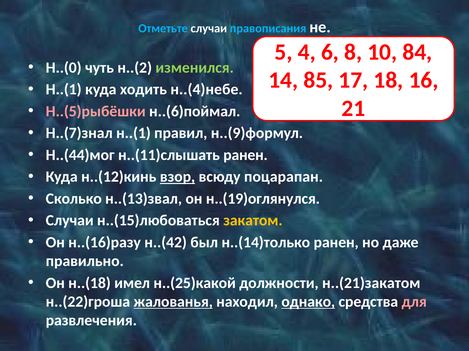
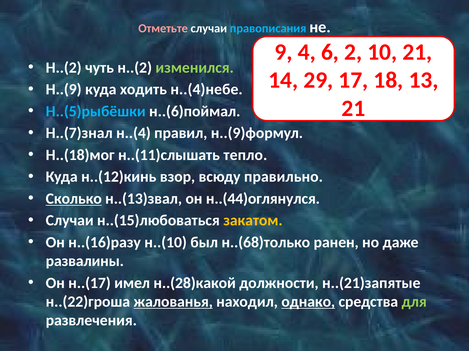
Отметьте colour: light blue -> pink (163, 29)
5: 5 -> 9 (284, 52)
8: 8 -> 2 (353, 52)
10 84: 84 -> 21 (417, 52)
Н..(0: Н..(0 -> Н..(2 (64, 68)
85: 85 -> 29 (318, 80)
16: 16 -> 13 (424, 80)
Н..(1: Н..(1 -> Н..(9 (64, 90)
Н..(5)рыбёшки colour: pink -> light blue (96, 112)
Н..(7)знал н..(1: н..(1 -> н..(4 (133, 133)
Н..(44)мог: Н..(44)мог -> Н..(18)мог (80, 155)
н..(11)слышать ранен: ранен -> тепло (245, 155)
взор underline: present -> none (177, 177)
поцарапан: поцарапан -> правильно (283, 177)
Сколько underline: none -> present (74, 199)
н..(19)оглянулся: н..(19)оглянулся -> н..(44)оглянулся (263, 199)
н..(42: н..(42 -> н..(10 (166, 243)
н..(14)только: н..(14)только -> н..(68)только (266, 243)
правильно: правильно -> развалины (85, 262)
н..(18: н..(18 -> н..(17 (90, 283)
н..(25)какой: н..(25)какой -> н..(28)какой (195, 283)
н..(21)закатом: н..(21)закатом -> н..(21)запятые (371, 283)
для colour: pink -> light green (414, 302)
